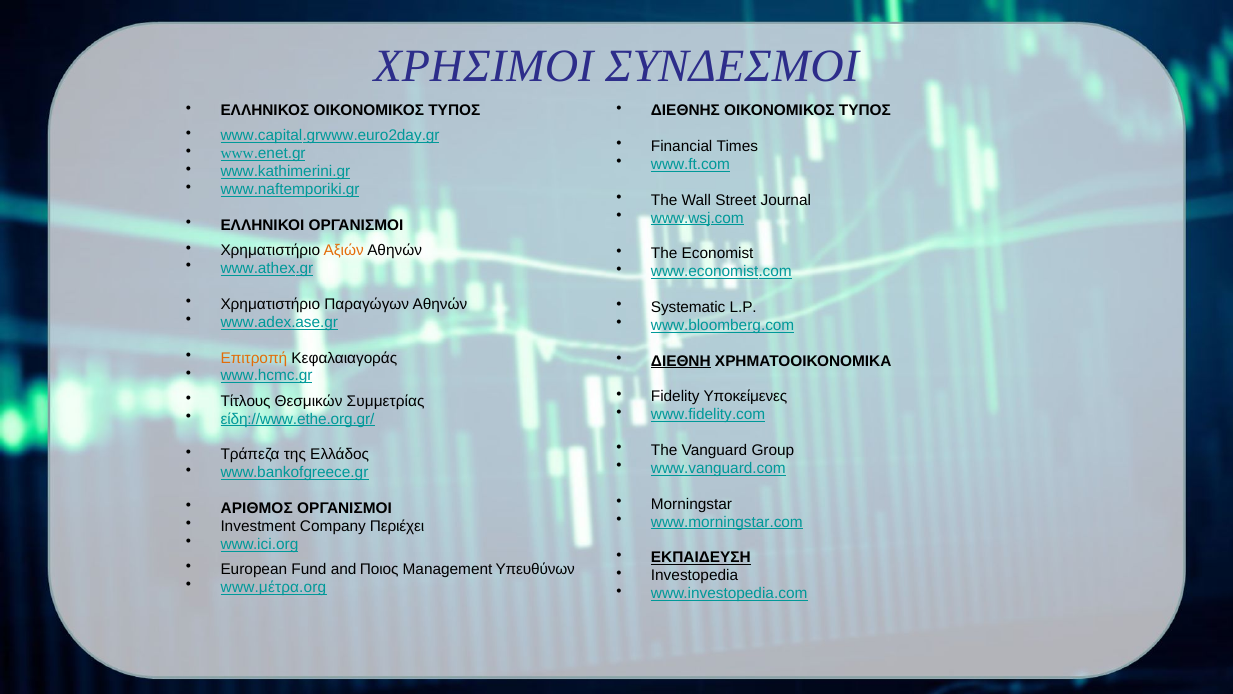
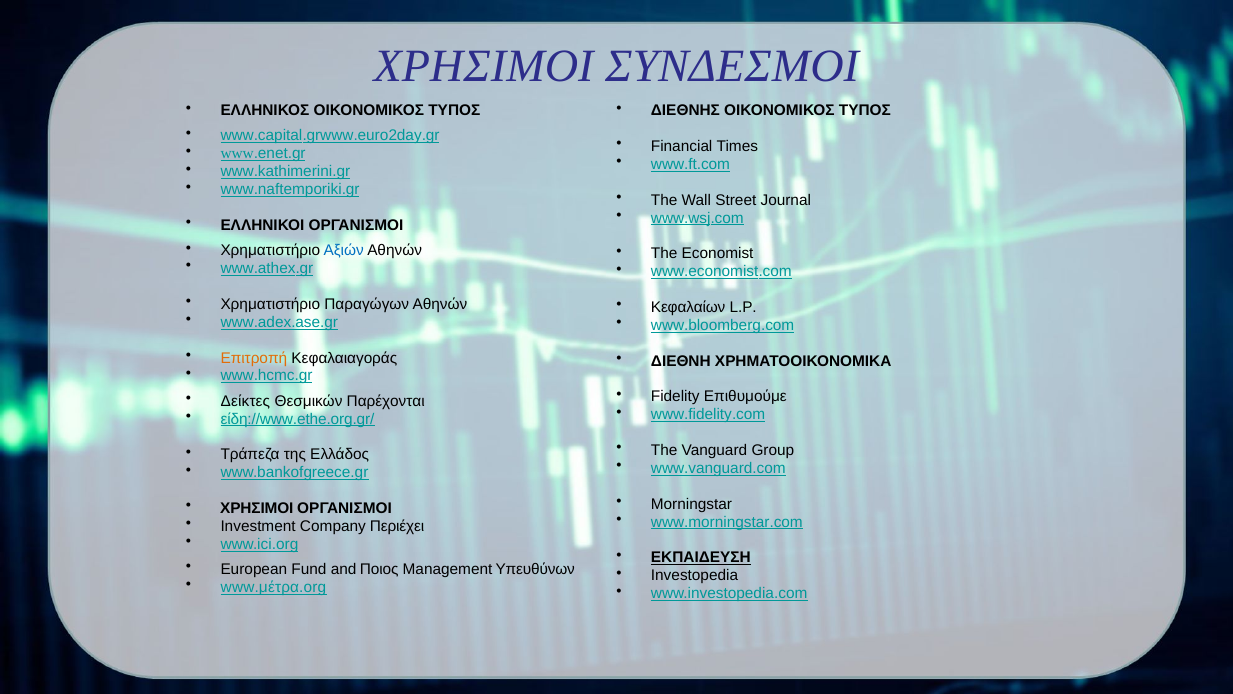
Αξιών colour: orange -> blue (344, 250)
Systematic: Systematic -> Κεφαλαίων (688, 307)
ΔΙΕΘΝΗ underline: present -> none (681, 361)
Υποκείμενες: Υποκείμενες -> Επιθυμούμε (745, 397)
Τίτλους: Τίτλους -> Δείκτες (245, 401)
Συμμετρίας: Συμμετρίας -> Παρέχονται (386, 401)
ΑΡΙΘΜΟΣ: ΑΡΙΘΜΟΣ -> ΧΡΗΣΙΜΟΙ (257, 508)
